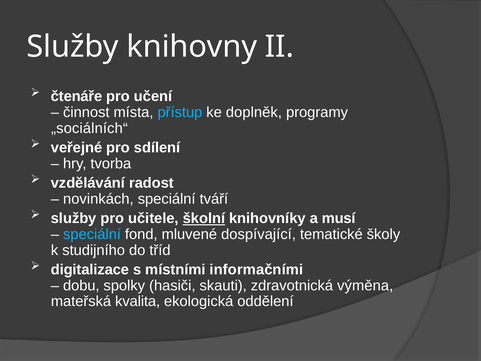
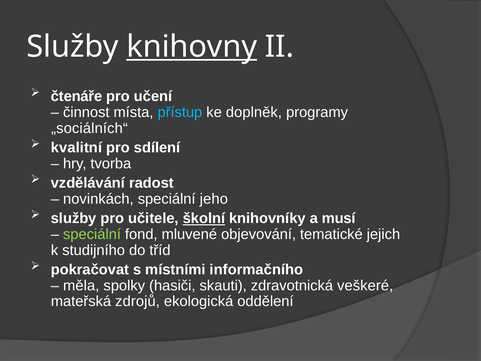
knihovny underline: none -> present (192, 47)
veřejné: veřejné -> kvalitní (77, 148)
tváří: tváří -> jeho (214, 199)
speciální colour: light blue -> light green (92, 234)
dospívající: dospívající -> objevování (259, 234)
školy: školy -> jejich (383, 234)
digitalizace: digitalizace -> pokračovat (90, 269)
informačními: informačními -> informačního (256, 269)
dobu: dobu -> měla (81, 285)
výměna: výměna -> veškeré (365, 285)
kvalita: kvalita -> zdrojů (138, 301)
